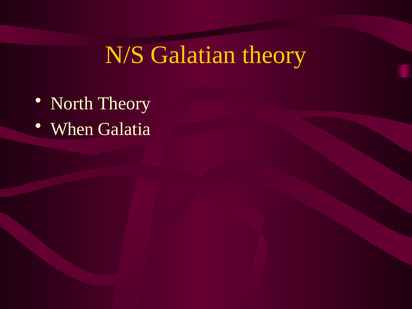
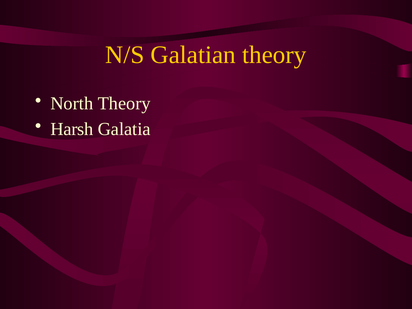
When: When -> Harsh (72, 129)
